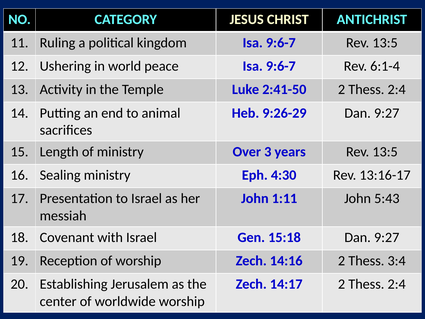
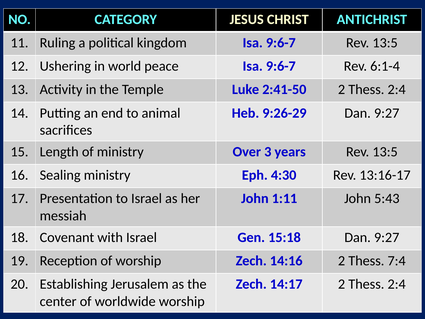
3:4: 3:4 -> 7:4 (397, 261)
